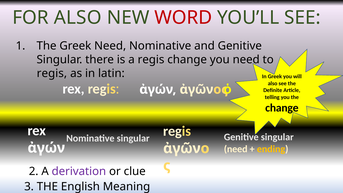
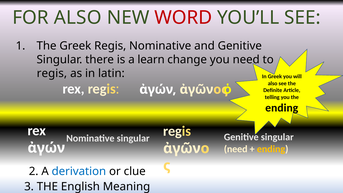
Greek Need: Need -> Regis (110, 46)
a regis: regis -> learn (151, 60)
change: change -> ending (282, 108)
derivation colour: purple -> blue (79, 171)
